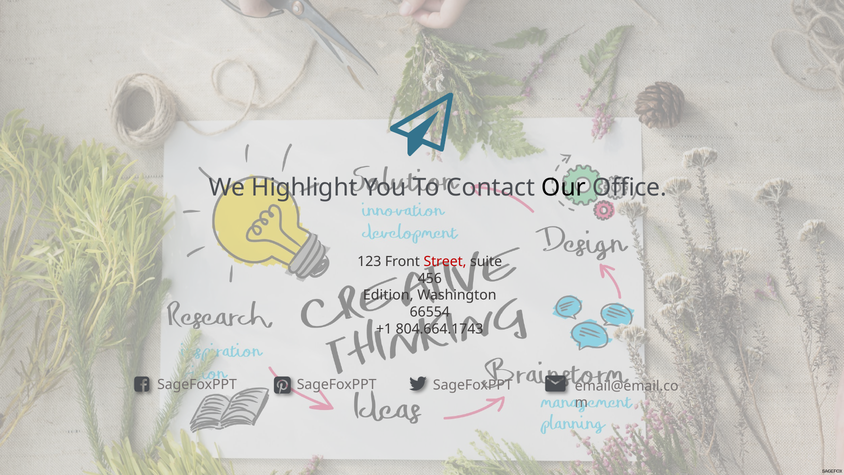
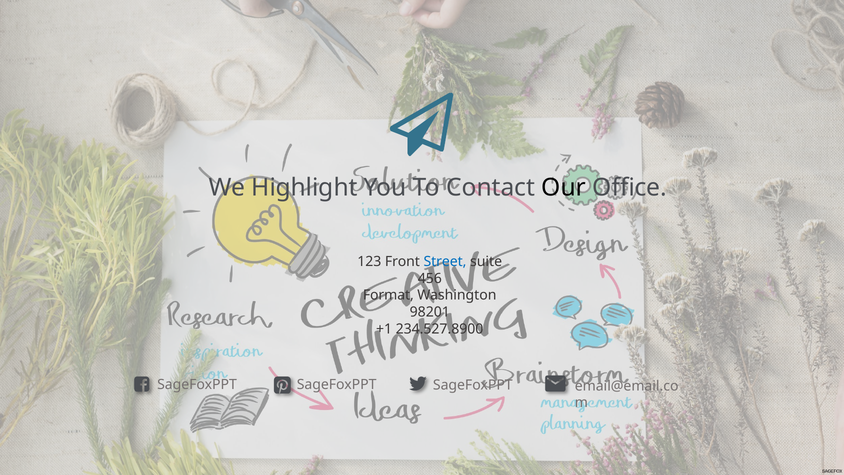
Street colour: red -> blue (445, 261)
Edition: Edition -> Format (388, 295)
66554: 66554 -> 98201 (430, 312)
804.664.1743: 804.664.1743 -> 234.527.8900 (439, 329)
